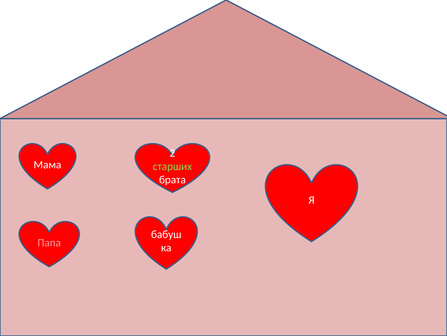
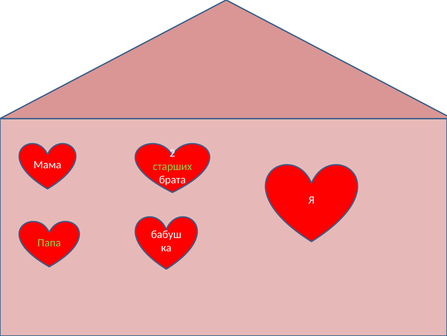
Папа colour: pink -> light green (49, 242)
